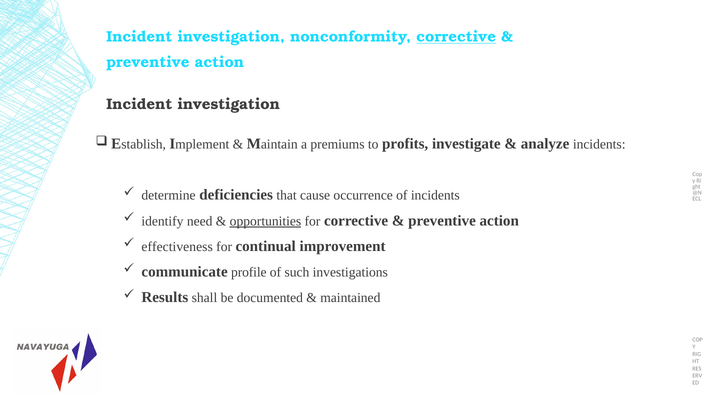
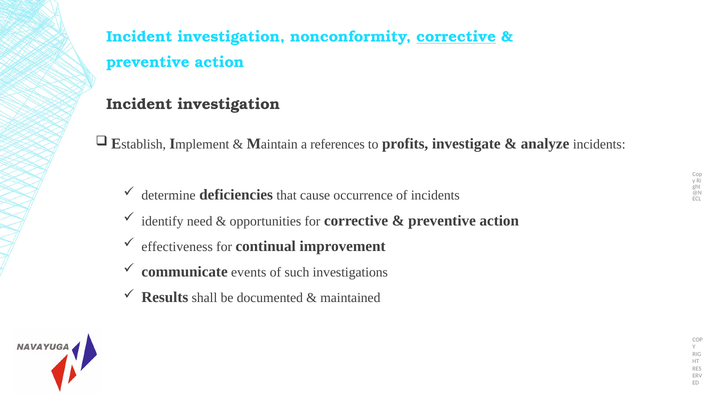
premiums: premiums -> references (338, 144)
opportunities underline: present -> none (265, 221)
profile: profile -> events (249, 272)
